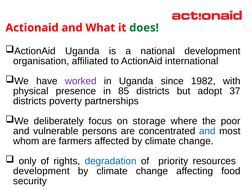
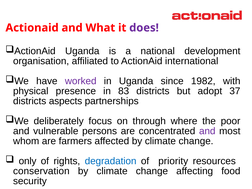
does colour: green -> purple (144, 28)
85: 85 -> 83 (124, 91)
poverty: poverty -> aspects (66, 101)
storage: storage -> through (149, 121)
and colour: blue -> purple (207, 131)
development: development -> conservation (41, 171)
